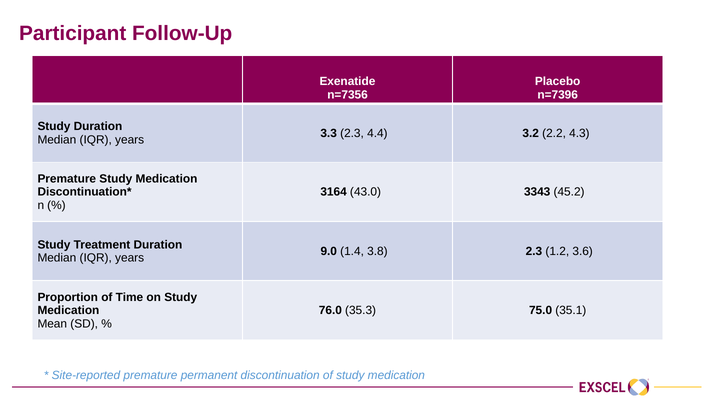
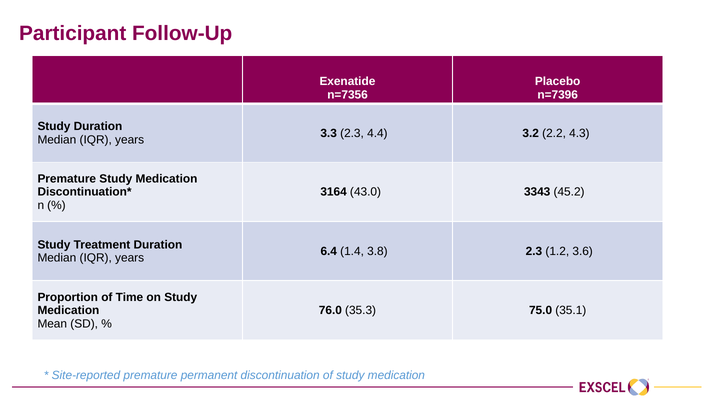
9.0: 9.0 -> 6.4 (329, 252)
